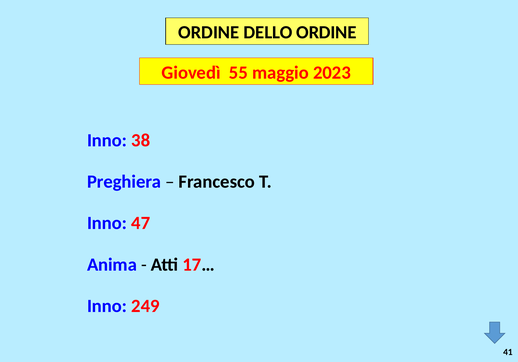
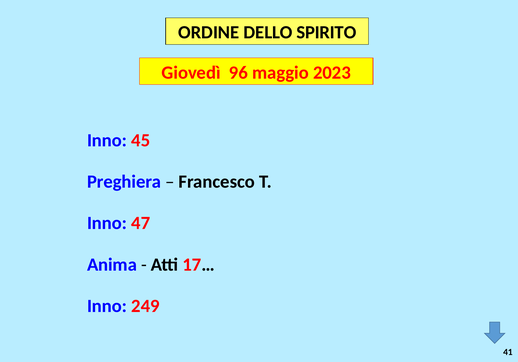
DELLO ORDINE: ORDINE -> SPIRITO (326, 33)
55: 55 -> 96 (238, 73)
38: 38 -> 45 (141, 141)
